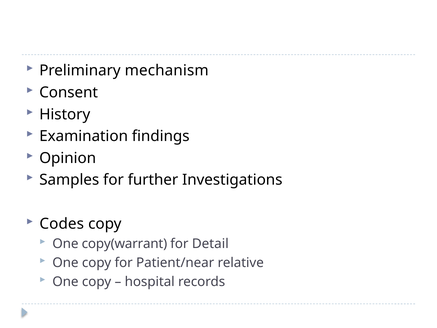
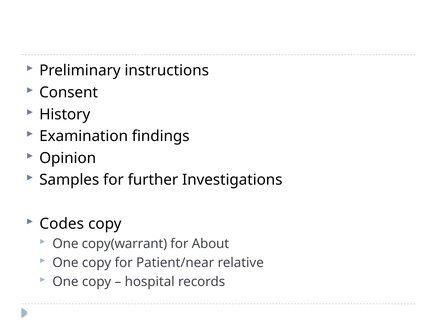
mechanism: mechanism -> instructions (167, 71)
Detail: Detail -> About (210, 244)
